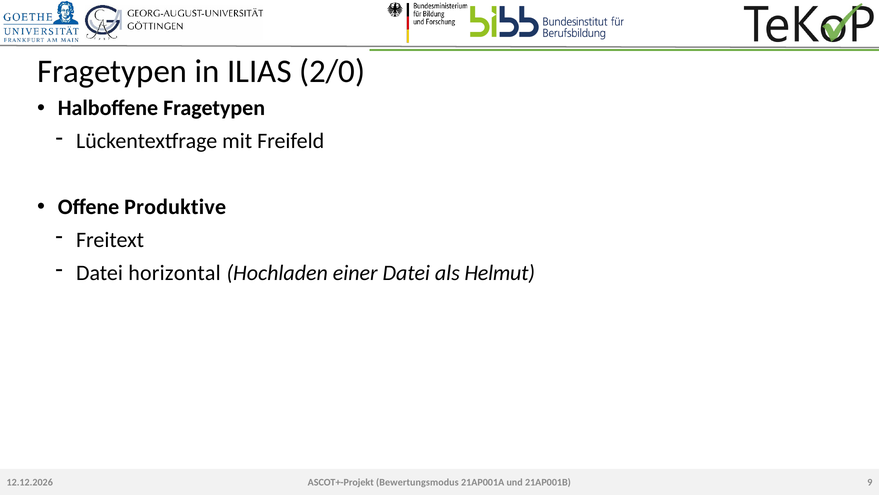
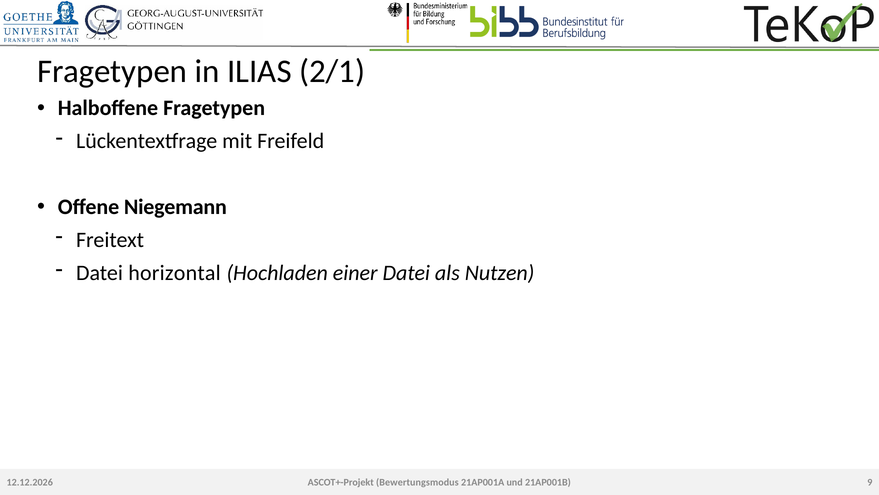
2/0: 2/0 -> 2/1 (332, 71)
Produktive: Produktive -> Niegemann (175, 207)
Helmut: Helmut -> Nutzen (500, 272)
